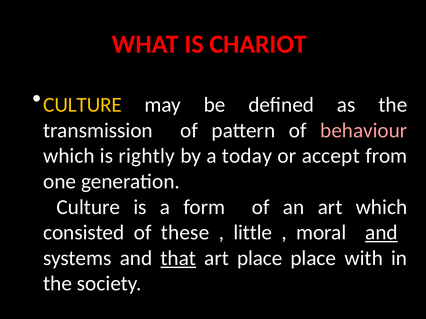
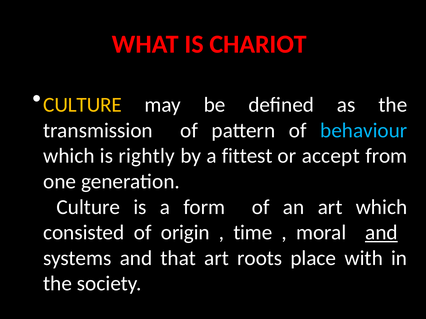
behaviour colour: pink -> light blue (364, 131)
today: today -> fittest (247, 156)
these: these -> origin (185, 233)
little: little -> time (253, 233)
that underline: present -> none (178, 258)
art place: place -> roots (260, 258)
